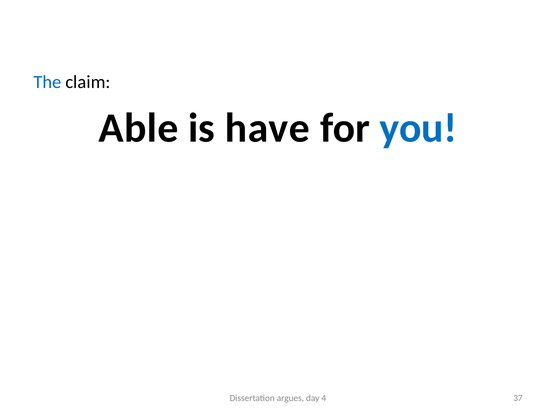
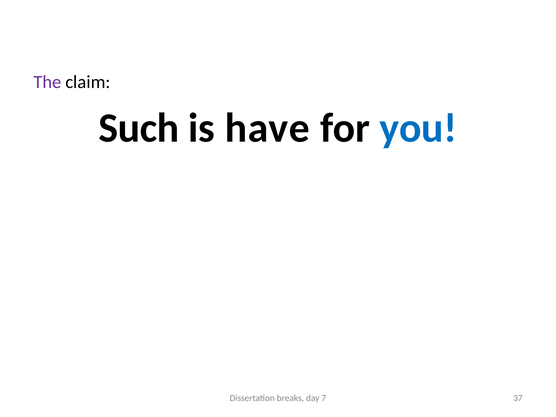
The colour: blue -> purple (47, 82)
Able: Able -> Such (139, 128)
argues: argues -> breaks (290, 398)
4: 4 -> 7 (324, 398)
